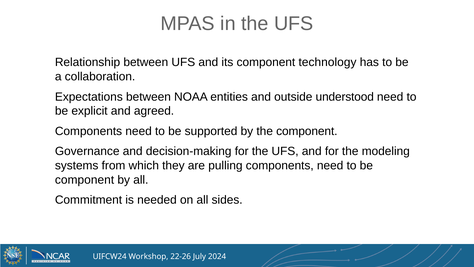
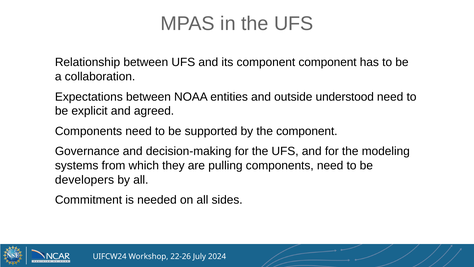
component technology: technology -> component (328, 62)
component: component -> developers (85, 180)
